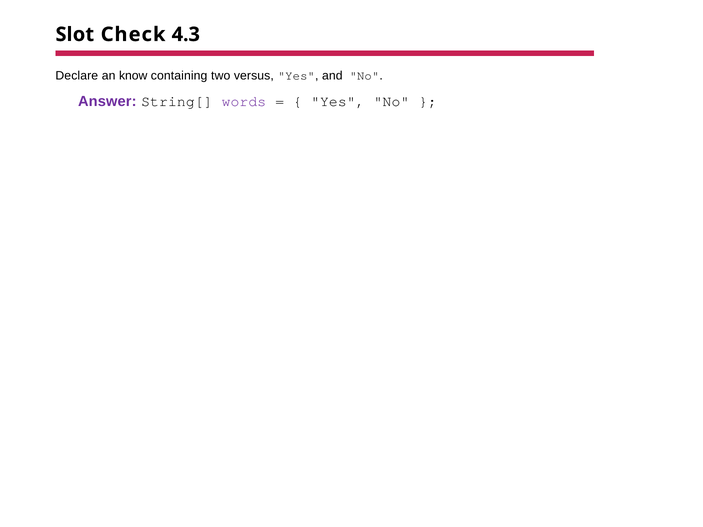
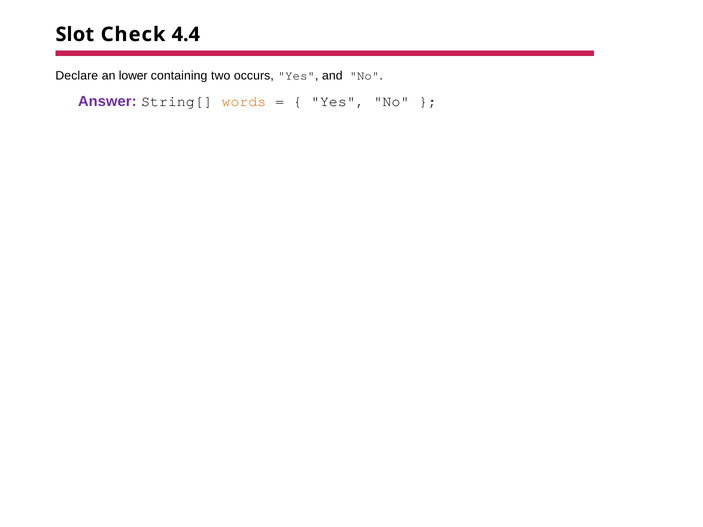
4.3: 4.3 -> 4.4 (186, 34)
know: know -> lower (133, 76)
versus: versus -> occurs (254, 76)
words colour: purple -> orange (244, 102)
